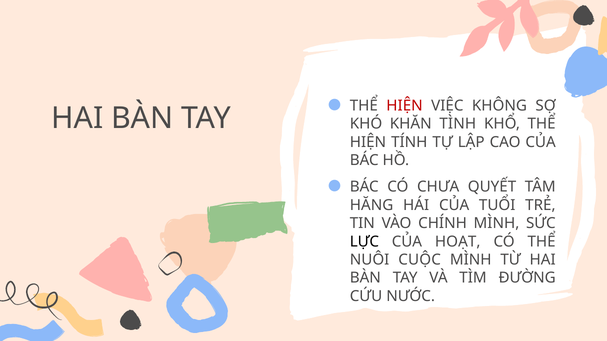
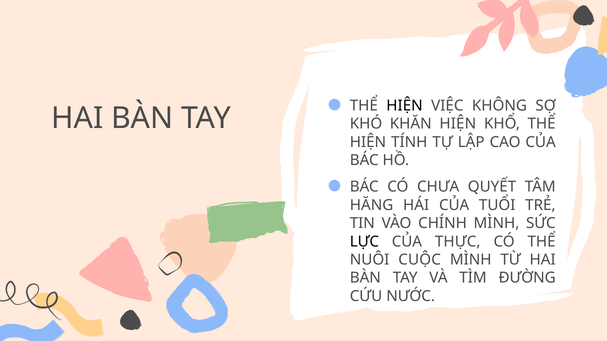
HIỆN colour: red -> black (405, 106)
KHĂN TÌNH: TÌNH -> HIỆN (458, 124)
HOẠT: HOẠT -> THỰC (458, 242)
